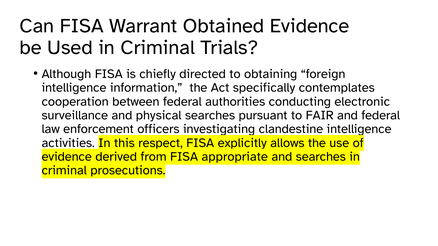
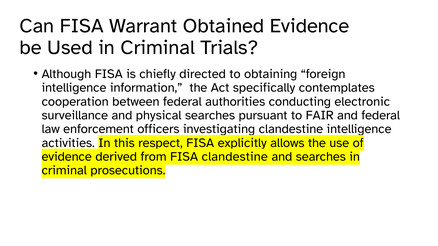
FISA appropriate: appropriate -> clandestine (235, 157)
